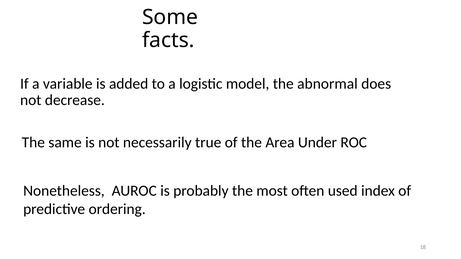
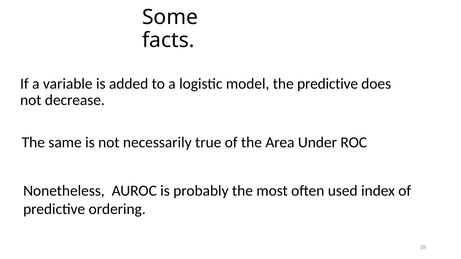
the abnormal: abnormal -> predictive (328, 84)
